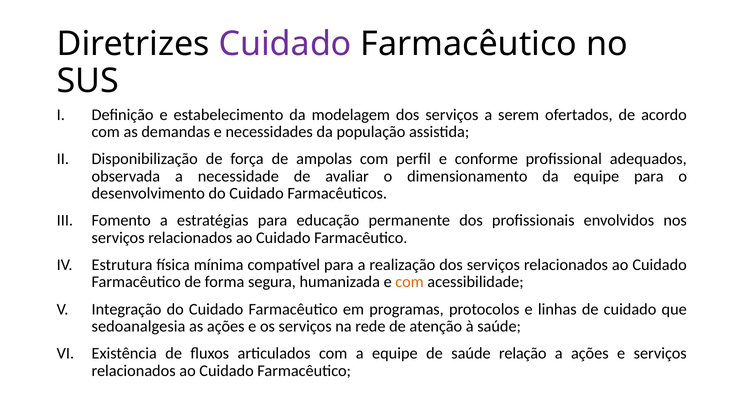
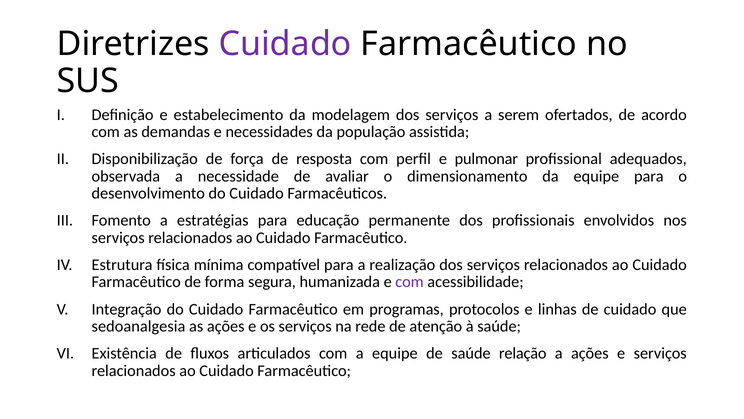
ampolas: ampolas -> resposta (324, 159)
conforme: conforme -> pulmonar (486, 159)
com colour: orange -> purple (410, 282)
